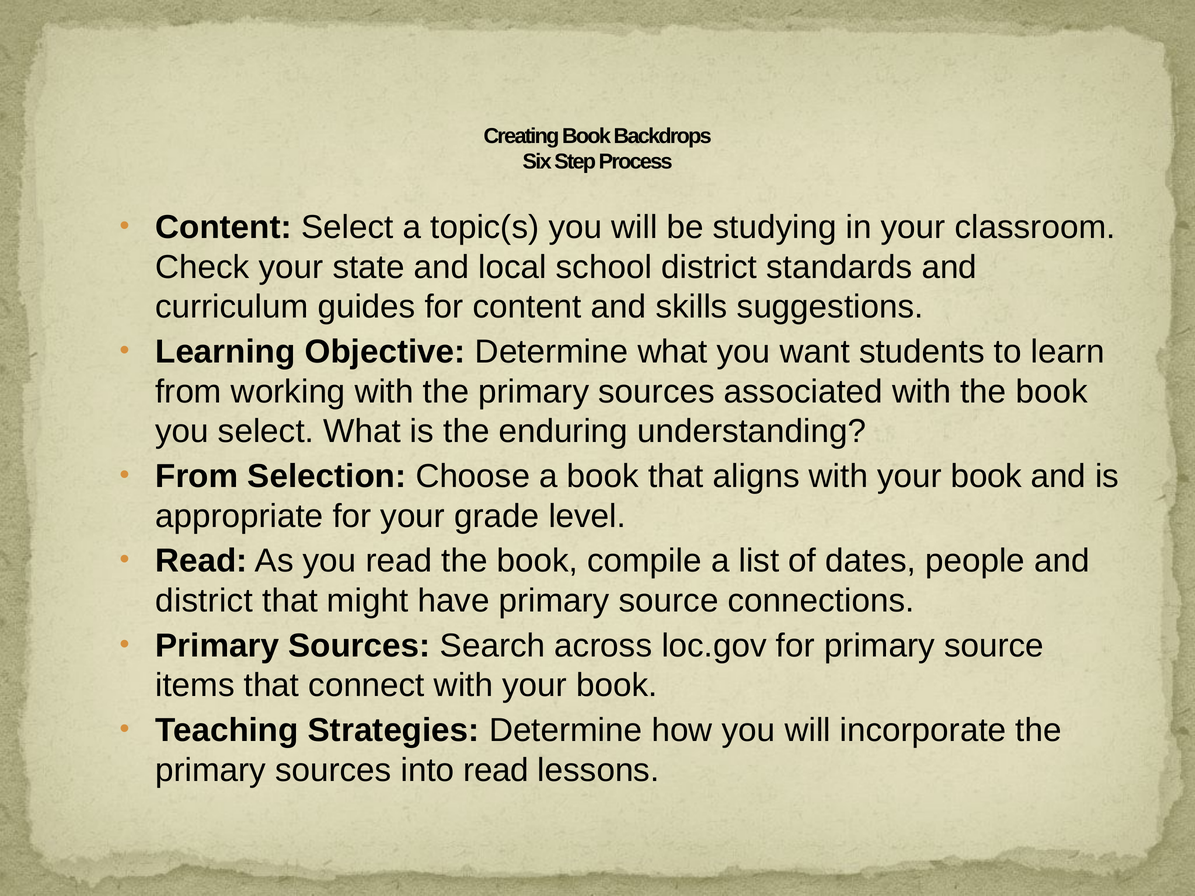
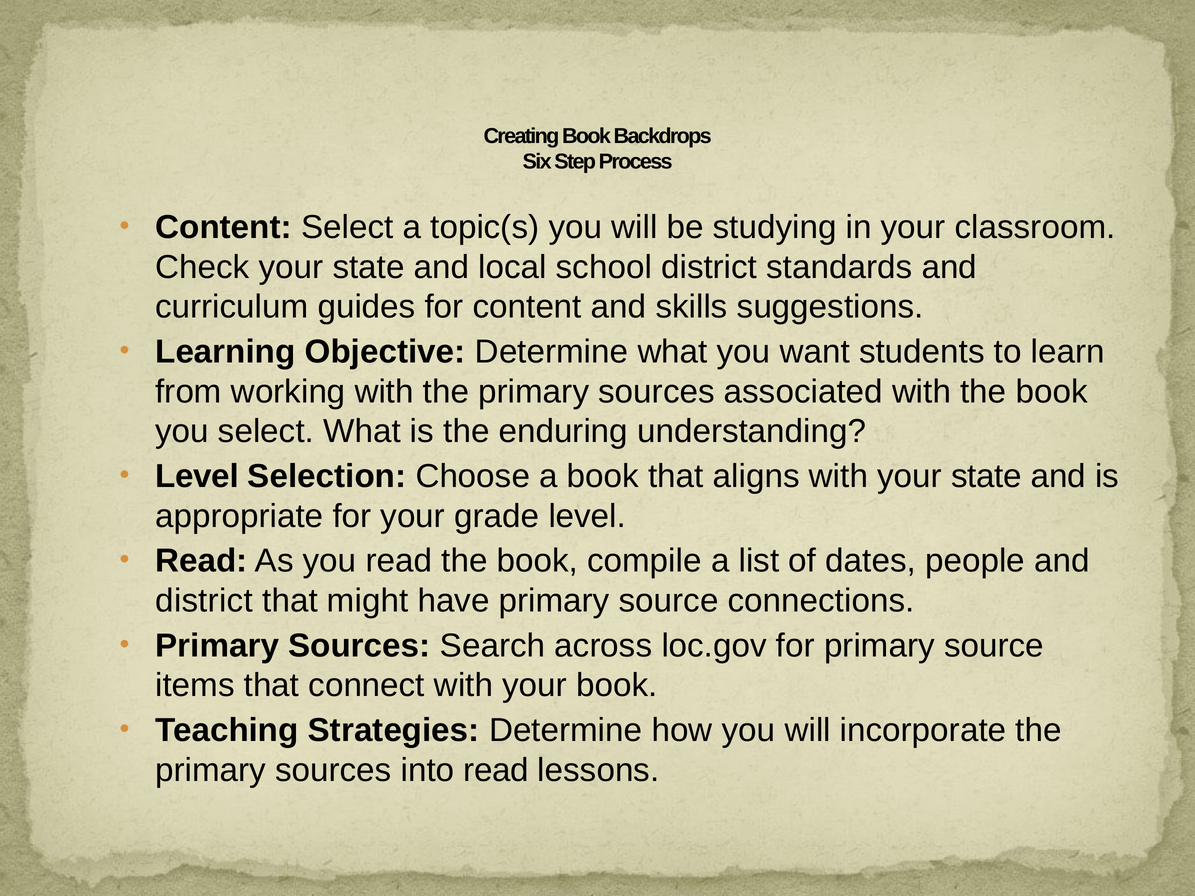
From: From -> Level (197, 476)
aligns with your book: book -> state (986, 476)
